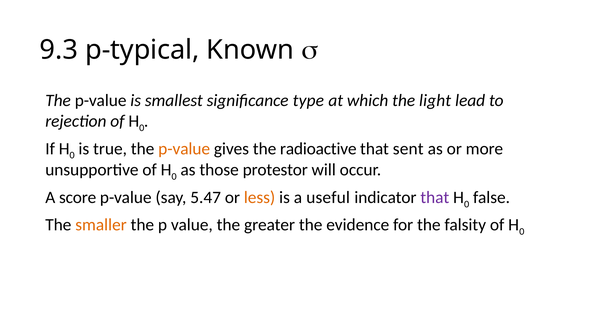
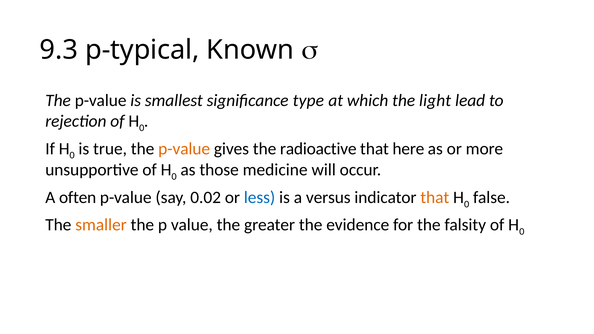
sent: sent -> here (408, 149)
protestor: protestor -> medicine (275, 170)
score: score -> often (78, 197)
5.47: 5.47 -> 0.02 (206, 197)
less colour: orange -> blue (260, 197)
useful: useful -> versus (328, 197)
that colour: purple -> orange (435, 197)
